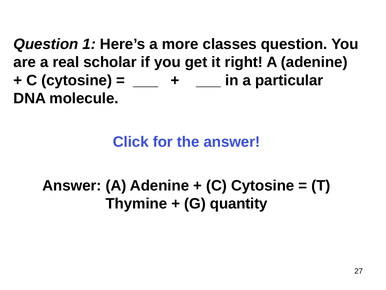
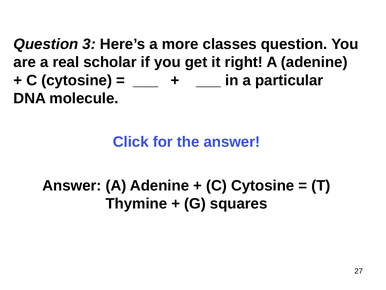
1: 1 -> 3 (89, 44)
quantity: quantity -> squares (239, 203)
